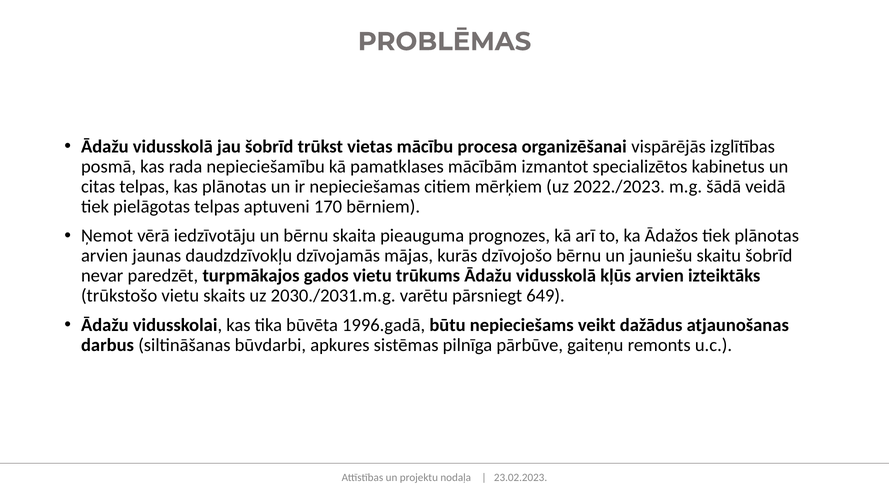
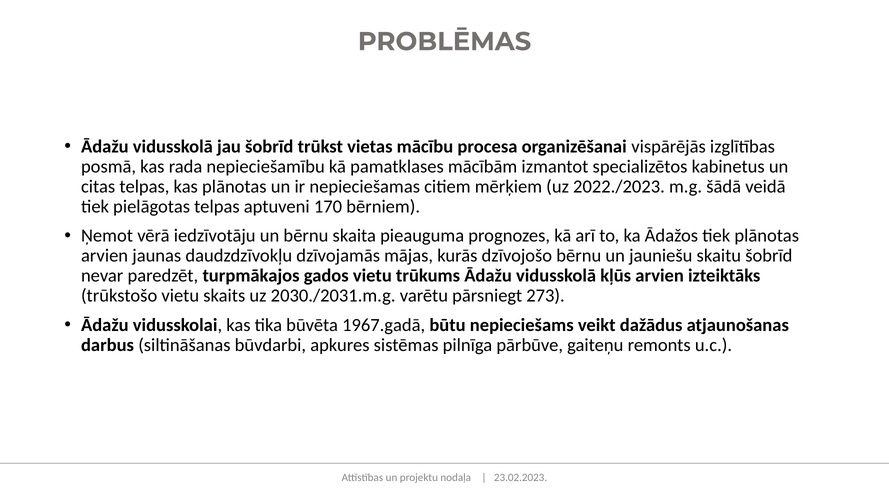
649: 649 -> 273 (546, 296)
1996.gadā: 1996.gadā -> 1967.gadā (384, 325)
